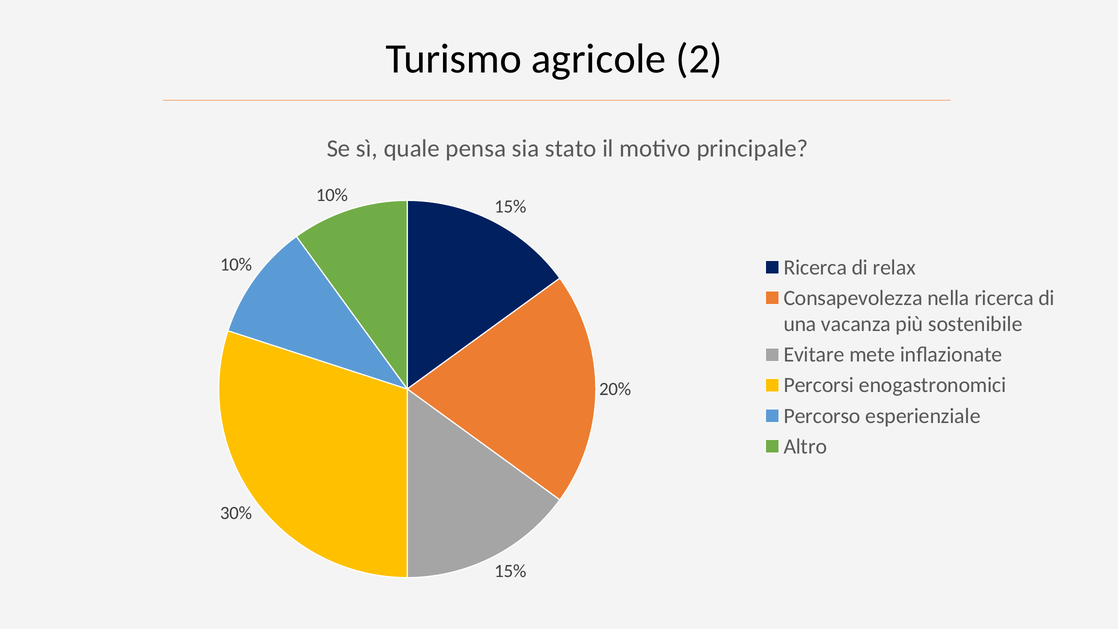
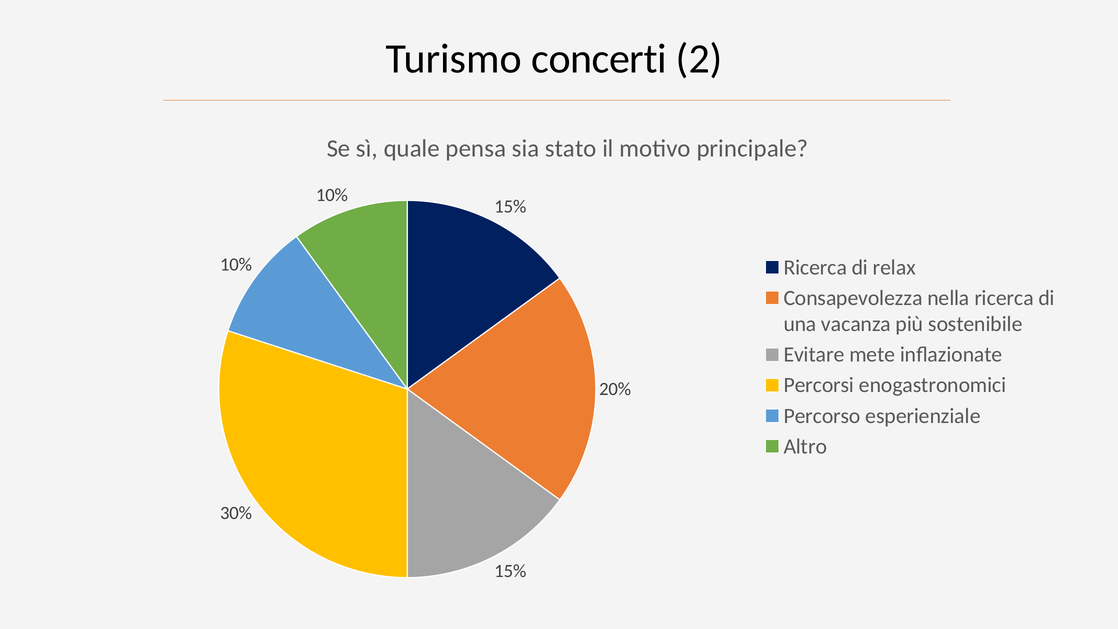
agricole: agricole -> concerti (599, 59)
